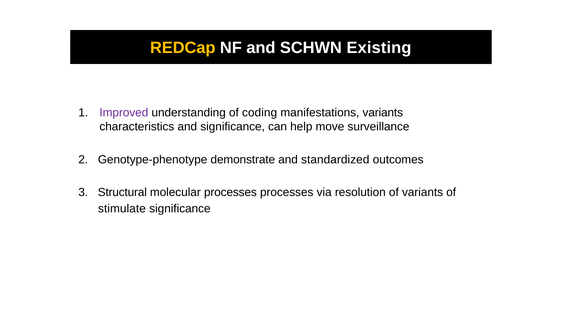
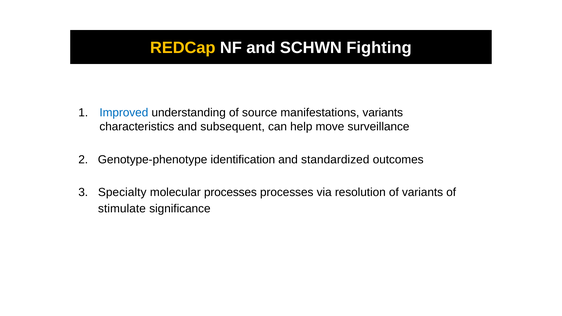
Existing: Existing -> Fighting (379, 48)
Improved colour: purple -> blue (124, 113)
coding: coding -> source (260, 113)
and significance: significance -> subsequent (233, 127)
demonstrate: demonstrate -> identification (243, 160)
Structural: Structural -> Specialty (122, 192)
